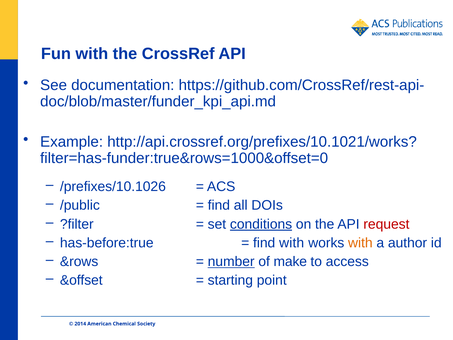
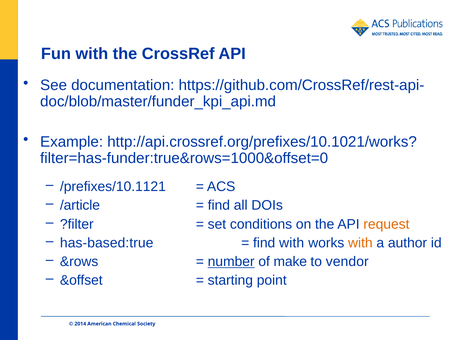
/prefixes/10.1026: /prefixes/10.1026 -> /prefixes/10.1121 (113, 187)
/public: /public -> /article (80, 205)
conditions underline: present -> none (261, 224)
request colour: red -> orange (386, 224)
has-before:true: has-before:true -> has-based:true (107, 243)
access: access -> vendor (347, 261)
